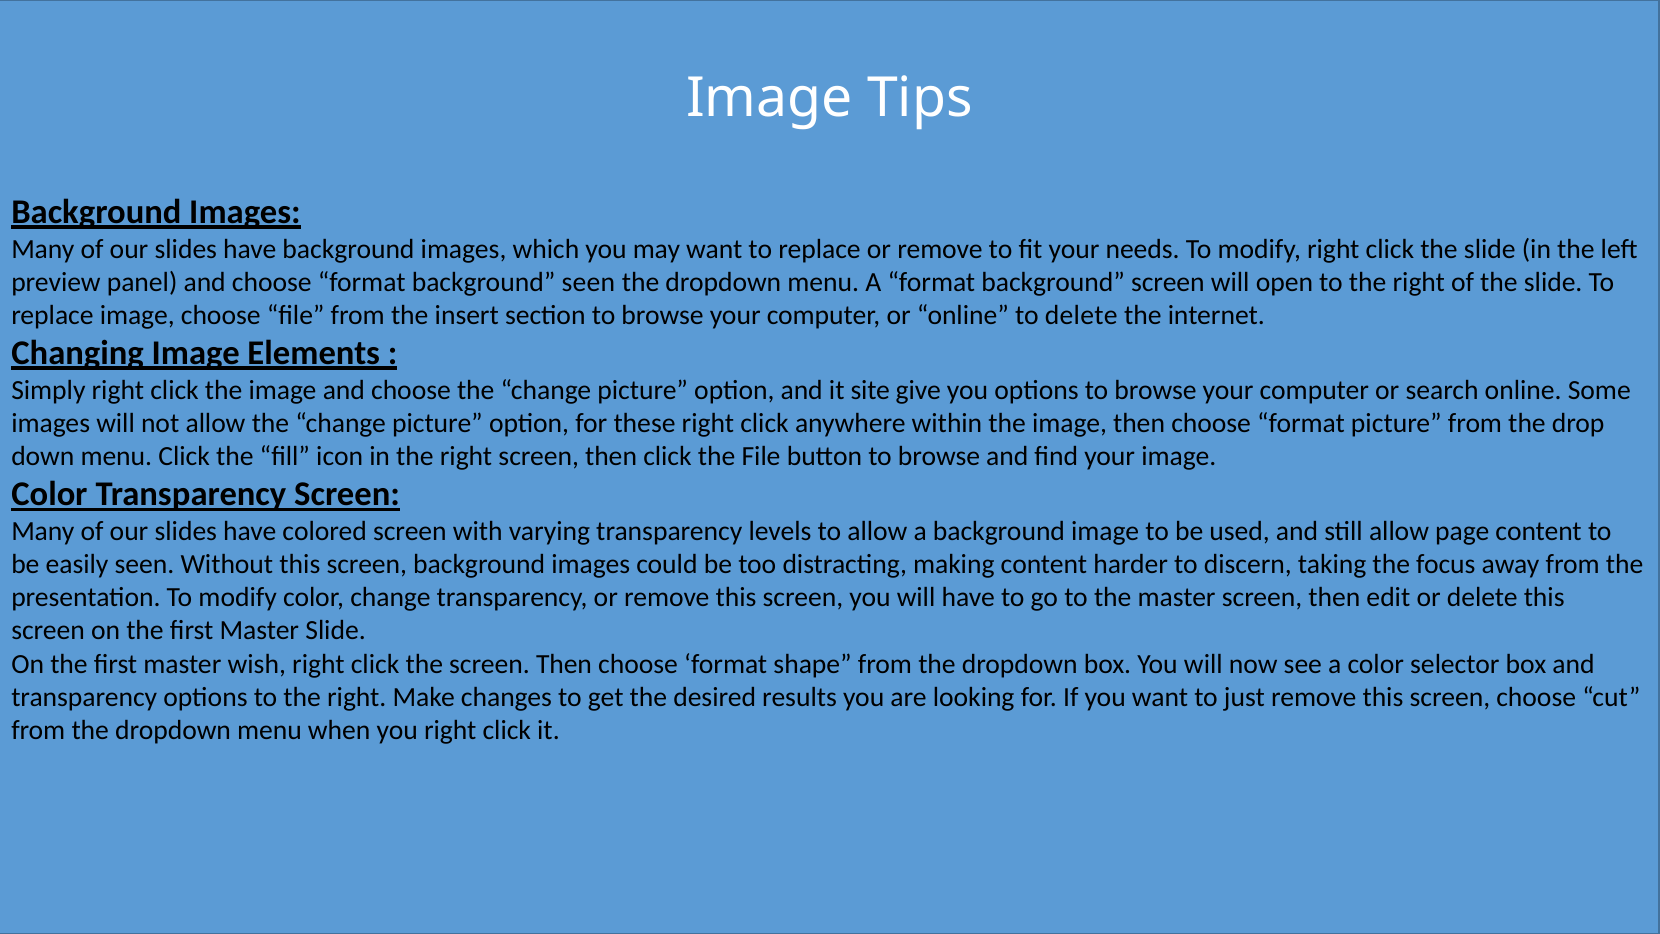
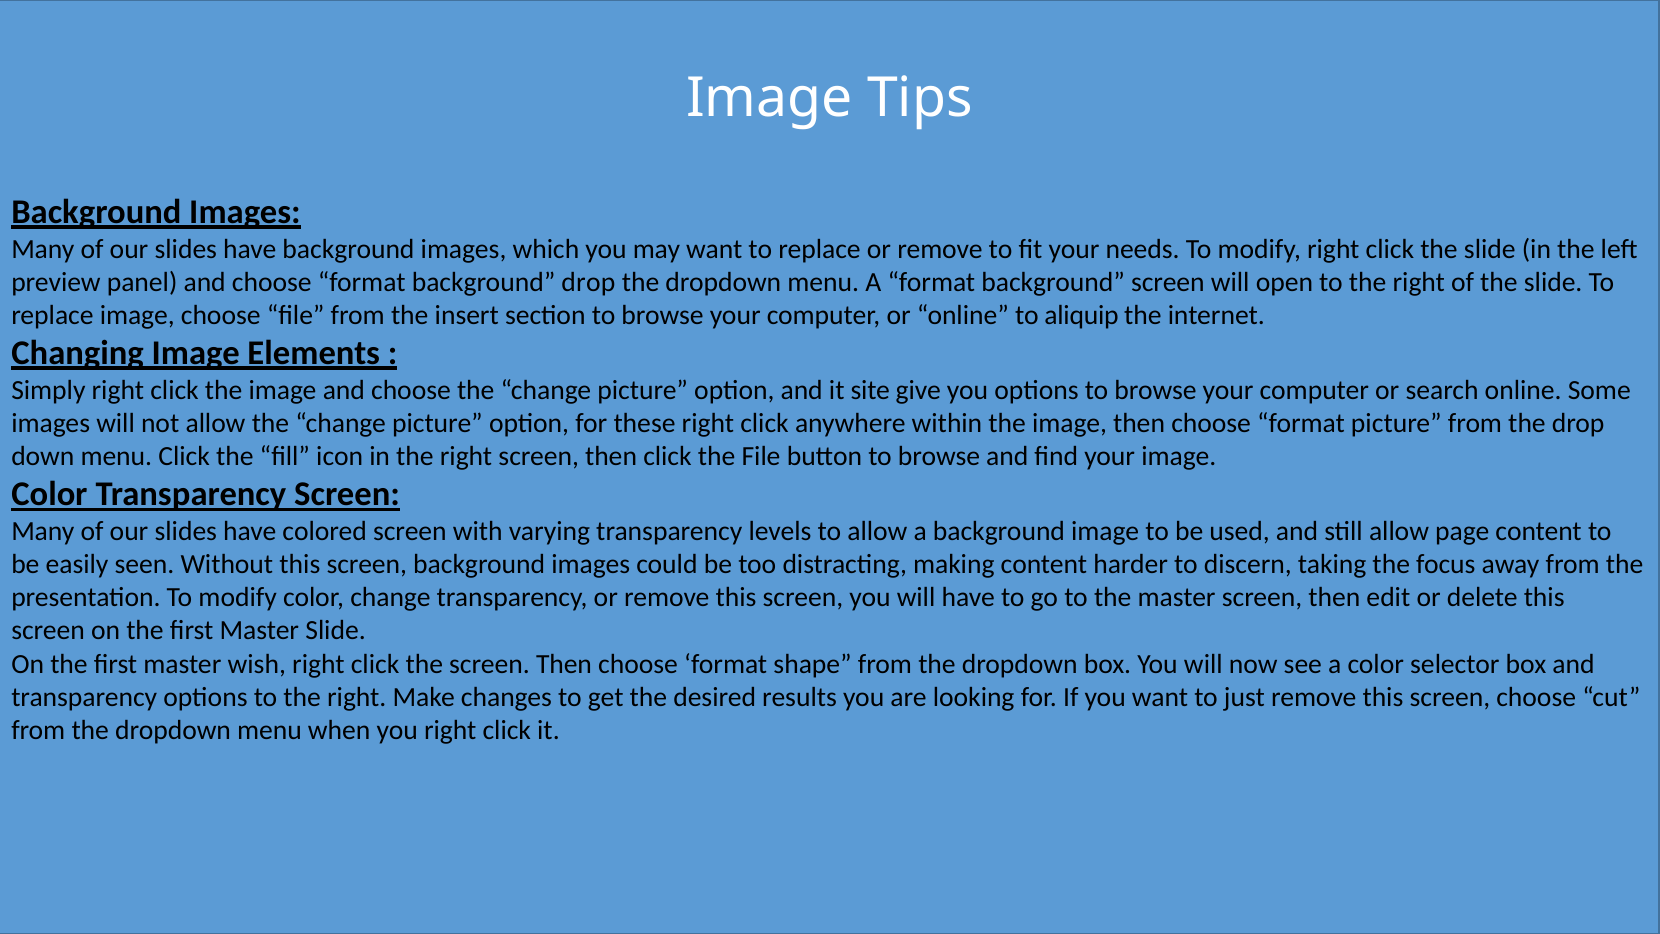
background seen: seen -> drop (588, 282)
to delete: delete -> aliquip (1082, 315)
